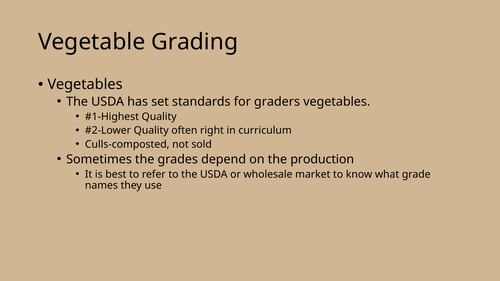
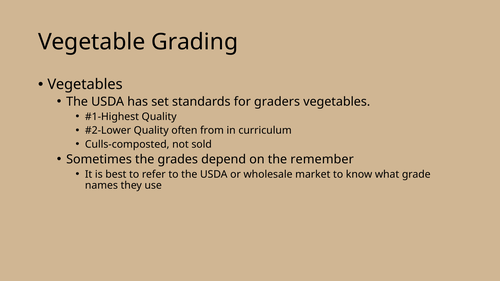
right: right -> from (212, 131)
production: production -> remember (322, 159)
